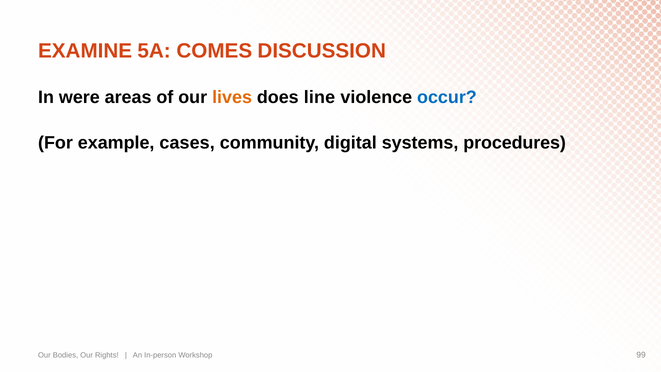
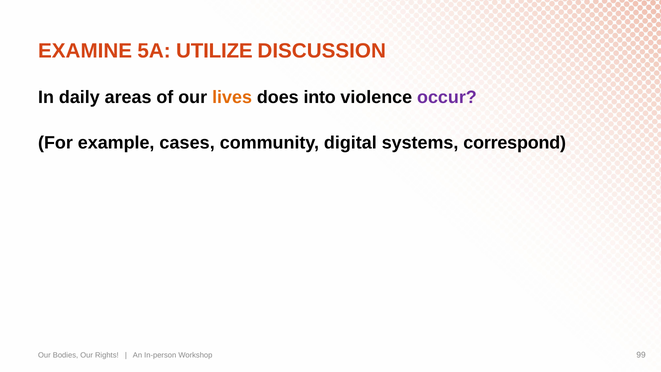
COMES: COMES -> UTILIZE (214, 51)
were: were -> daily (79, 97)
line: line -> into (320, 97)
occur colour: blue -> purple (447, 97)
procedures: procedures -> correspond (515, 143)
